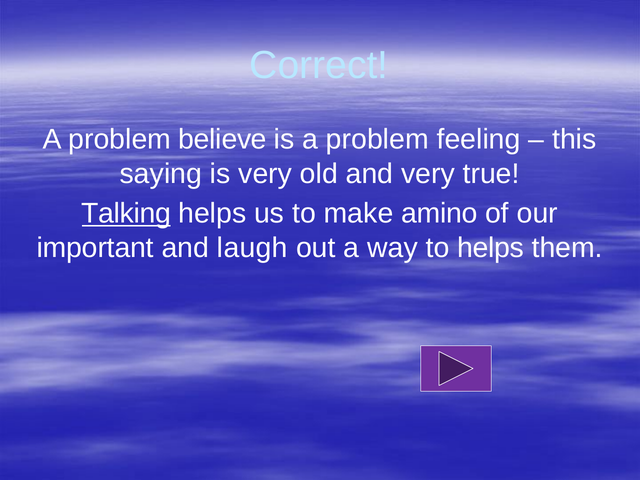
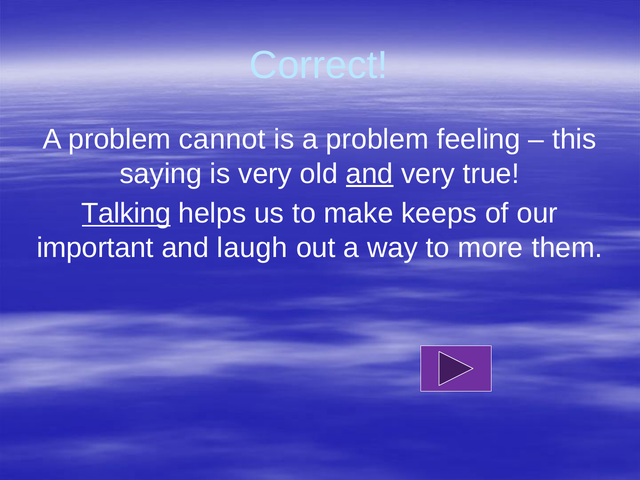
believe: believe -> cannot (222, 140)
and underline: none -> present (370, 174)
amino: amino -> keeps (439, 214)
to helps: helps -> more (490, 248)
